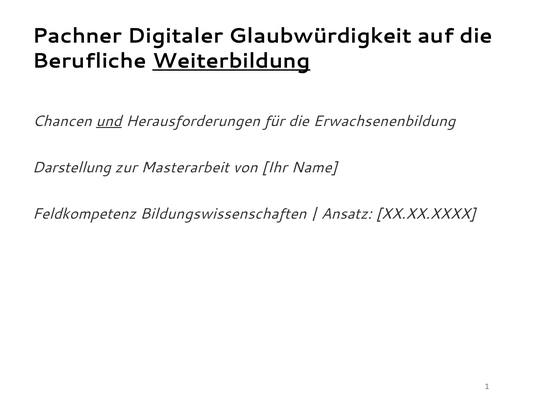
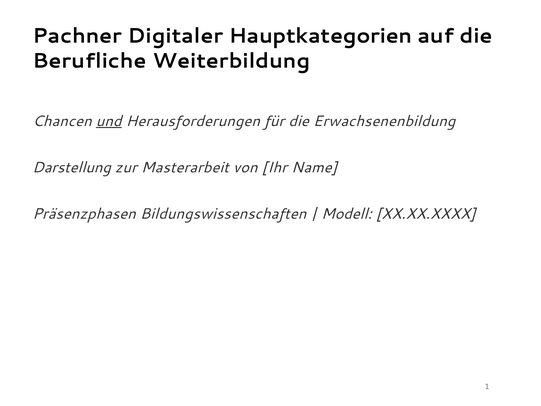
Glaubwürdigkeit: Glaubwürdigkeit -> Hauptkategorien (320, 36)
Weiterbildung underline: present -> none (231, 61)
Feldkompetenz: Feldkompetenz -> Präsenzphasen (84, 214)
Ansatz: Ansatz -> Modell (346, 214)
